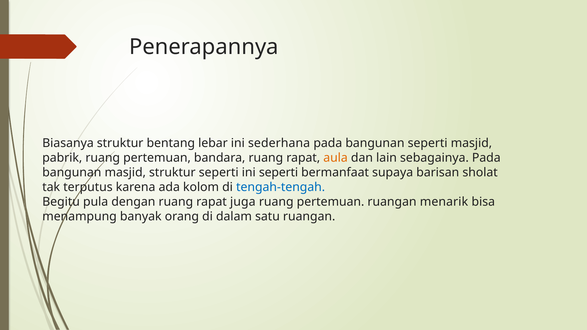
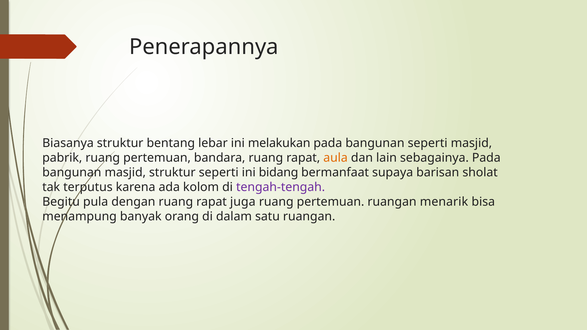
sederhana: sederhana -> melakukan (279, 143)
ini seperti: seperti -> bidang (279, 173)
tengah-tengah colour: blue -> purple (281, 187)
